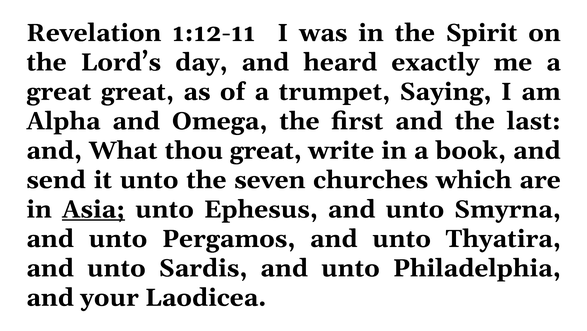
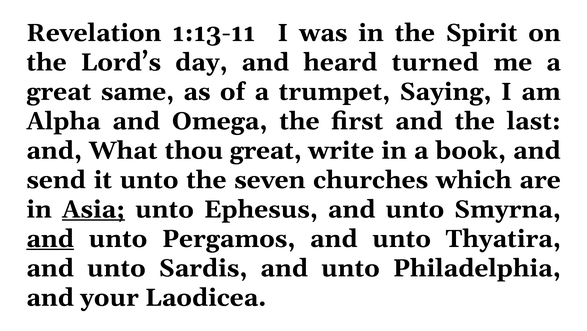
1:12-11: 1:12-11 -> 1:13-11 (214, 33)
exactly: exactly -> turned (435, 62)
great great: great -> same (137, 92)
and underline: none -> present (50, 238)
